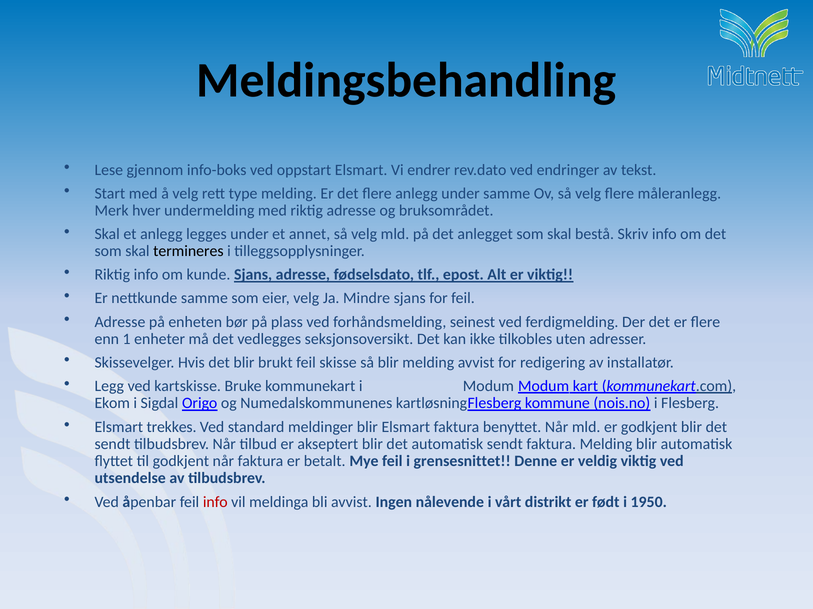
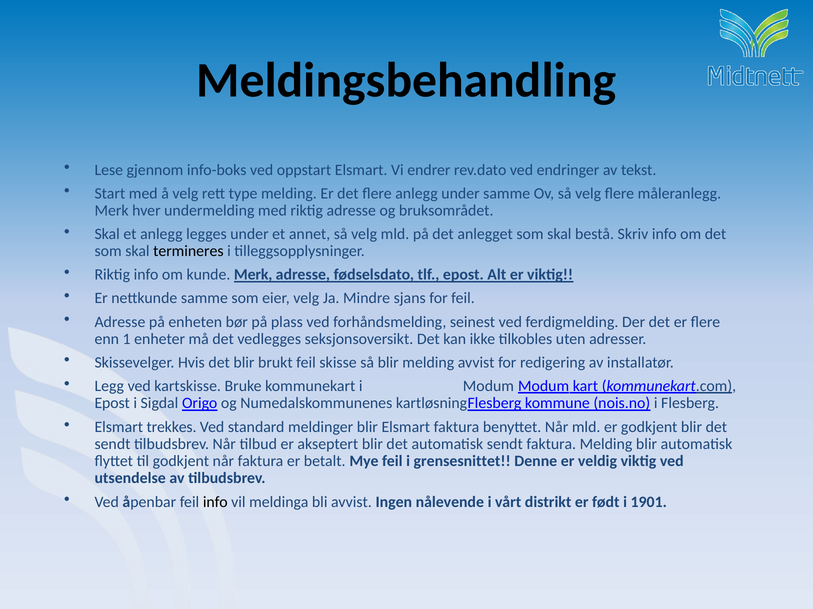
kunde Sjans: Sjans -> Merk (253, 275)
Ekom: Ekom -> Epost (112, 404)
info colour: red -> black (215, 502)
1950: 1950 -> 1901 (649, 502)
